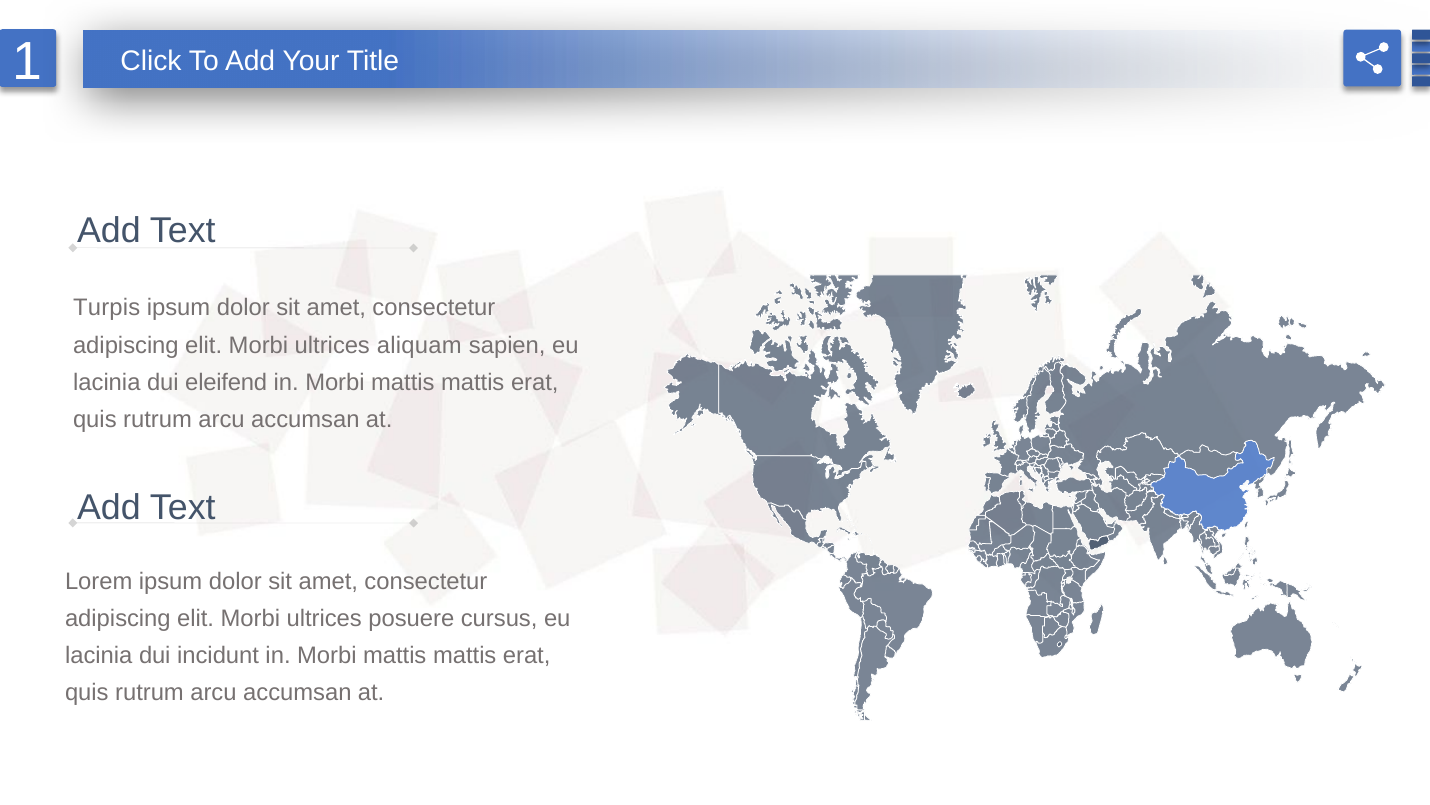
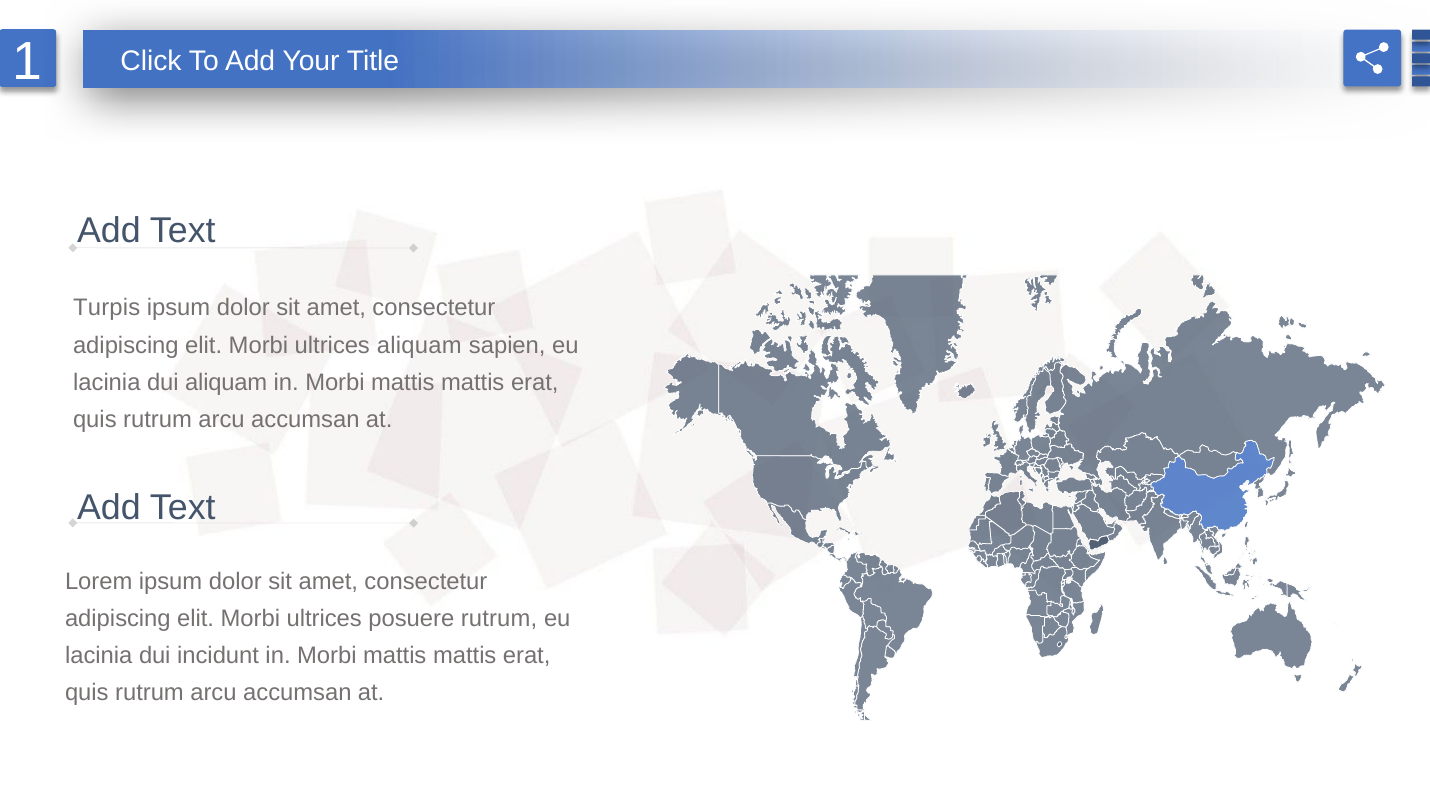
dui eleifend: eleifend -> aliquam (226, 382)
posuere cursus: cursus -> rutrum (499, 618)
